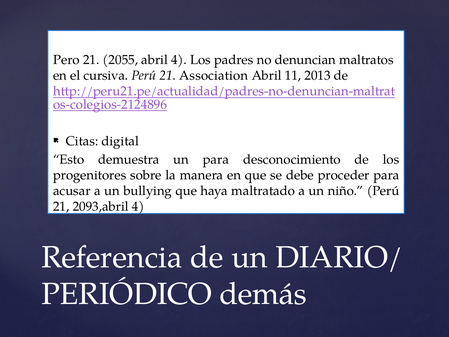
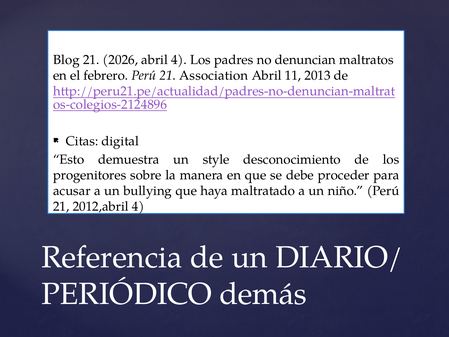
Pero: Pero -> Blog (66, 60)
2055: 2055 -> 2026 (120, 60)
cursiva: cursiva -> febrero (106, 76)
un para: para -> style (216, 159)
2093,abril: 2093,abril -> 2012,abril (101, 206)
